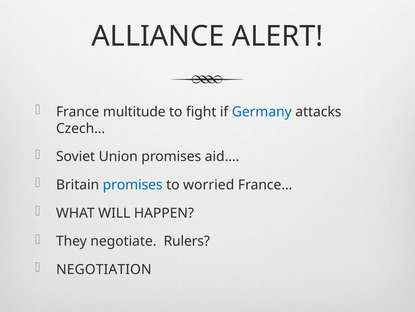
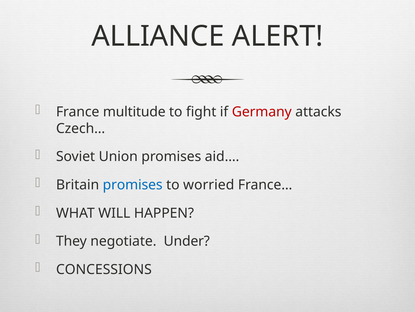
Germany colour: blue -> red (262, 112)
Rulers: Rulers -> Under (187, 241)
NEGOTIATION: NEGOTIATION -> CONCESSIONS (104, 269)
